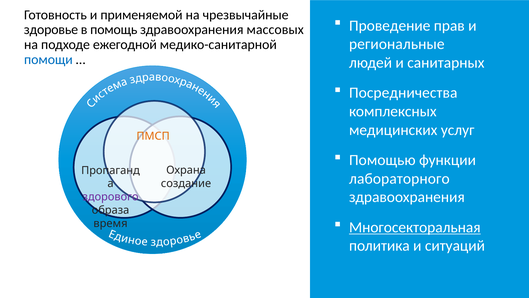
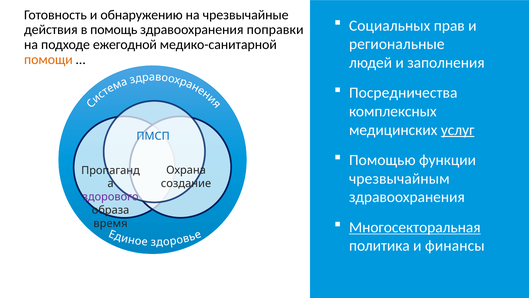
применяемой: применяемой -> обнаружению (142, 15)
Проведение: Проведение -> Социальных (390, 26)
здоровье: здоровье -> действия (51, 30)
массовых: массовых -> поправки (275, 30)
помощи colour: blue -> orange (48, 59)
санитарных: санитарных -> заполнения (446, 63)
услуг underline: none -> present (458, 130)
ПМСП colour: orange -> blue (153, 136)
лабораторного: лабораторного -> чрезвычайным (399, 178)
ситуаций: ситуаций -> финансы (455, 246)
